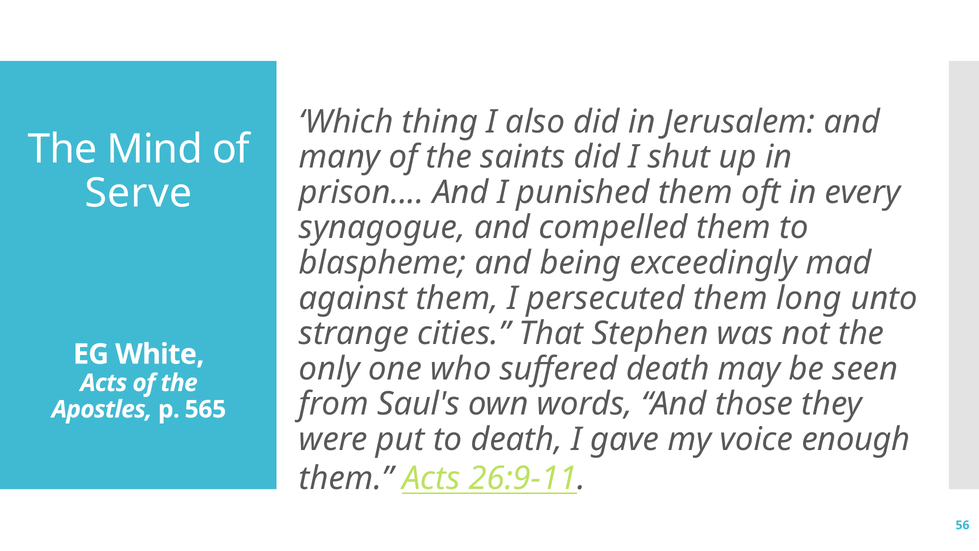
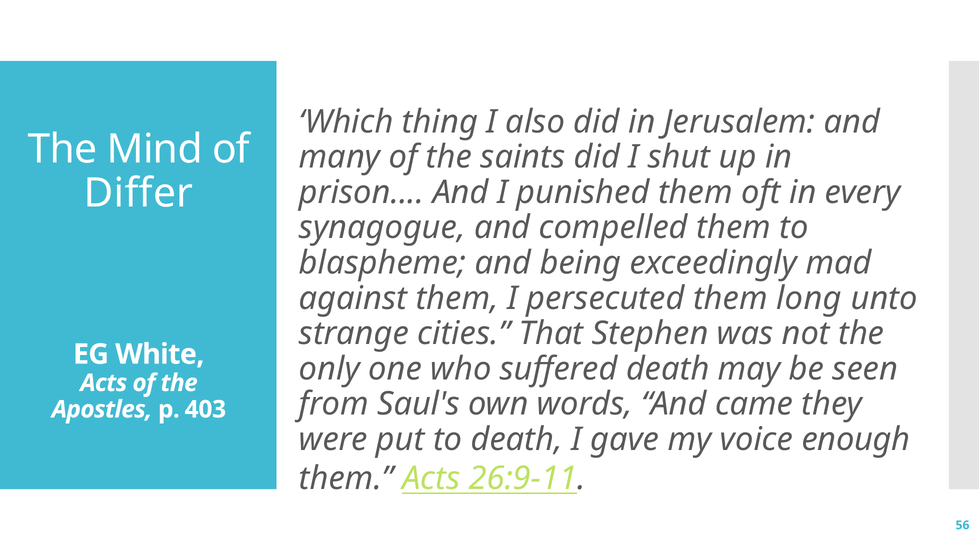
Serve: Serve -> Differ (139, 193)
those: those -> came (754, 404)
565: 565 -> 403 (205, 409)
